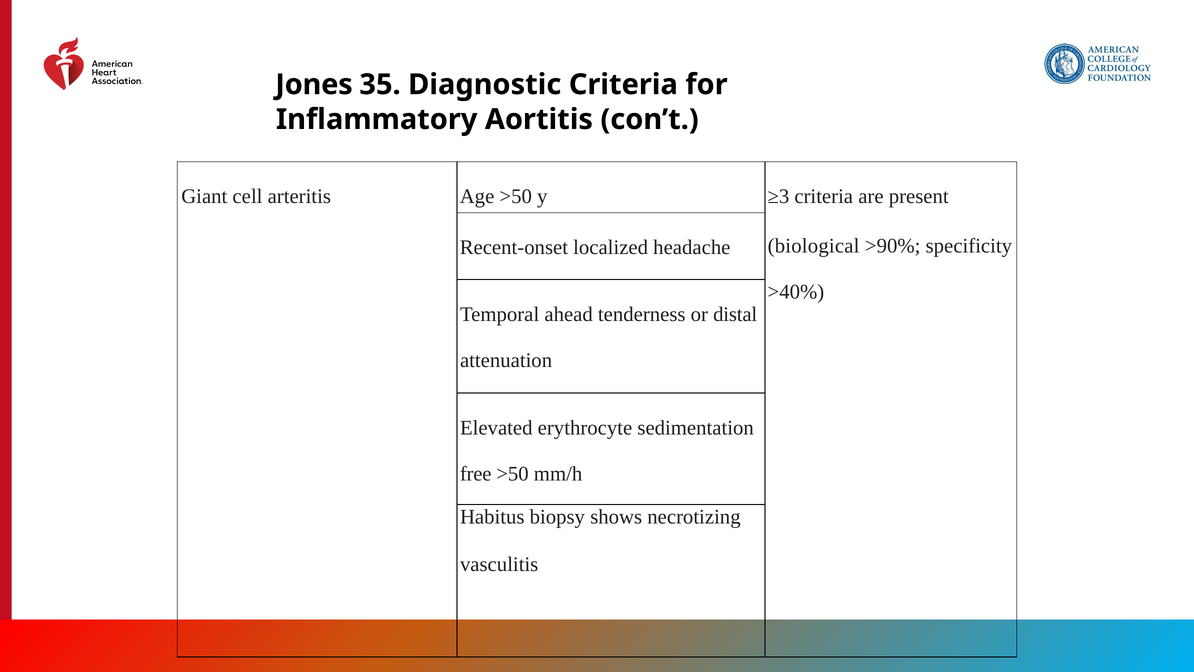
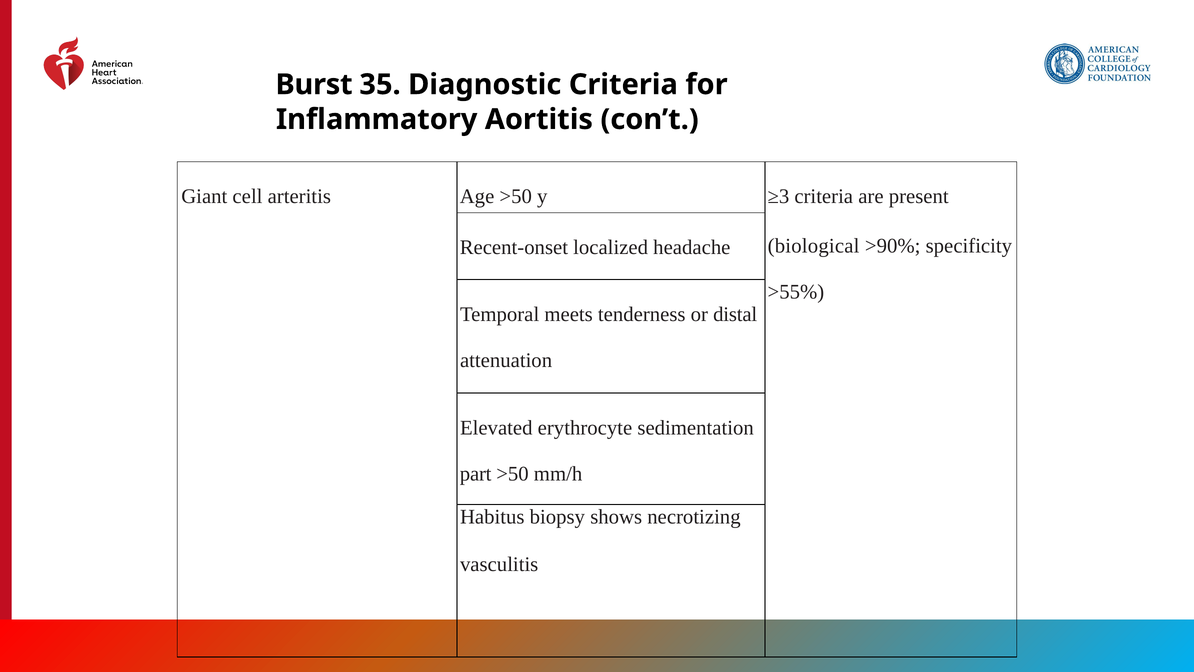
Jones: Jones -> Burst (314, 84)
>40%: >40% -> >55% (796, 292)
ahead: ahead -> meets (569, 314)
free: free -> part (476, 474)
